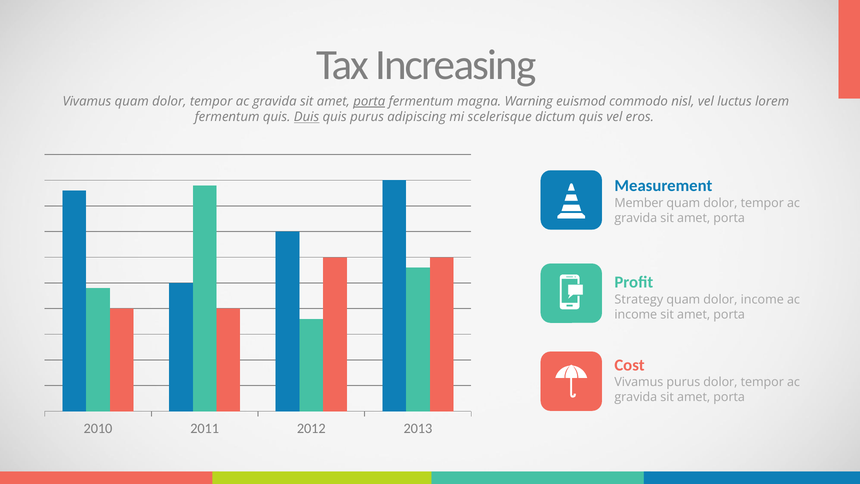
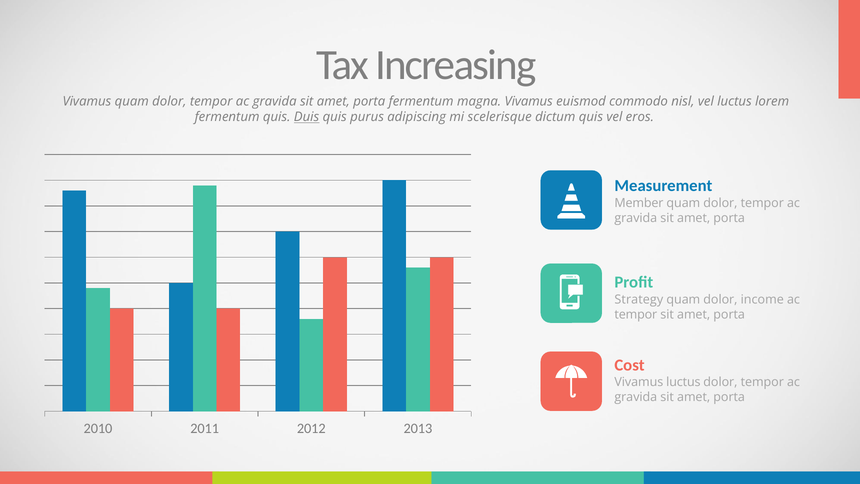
porta underline: present -> none (369, 101)
magna Warning: Warning -> Vivamus (529, 101)
income: income -> tempor (636, 314)
Vivamus purus: purus -> luctus (683, 382)
